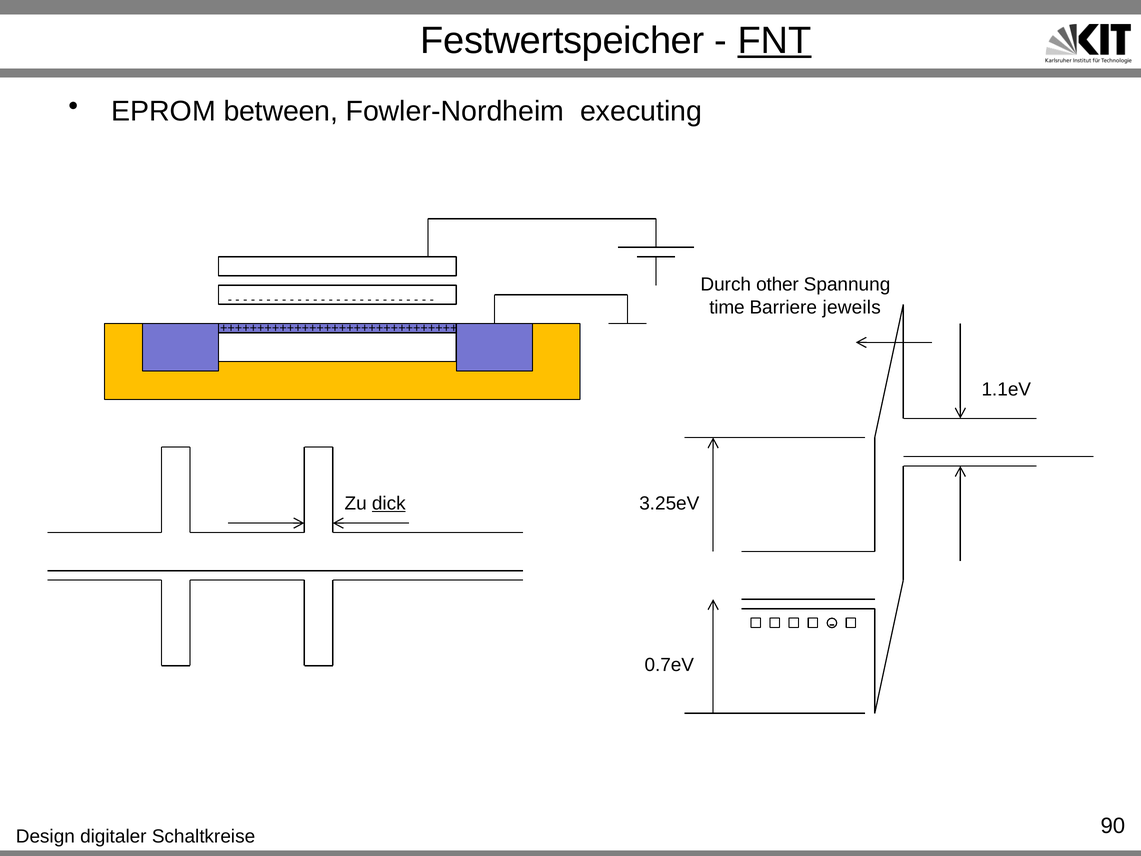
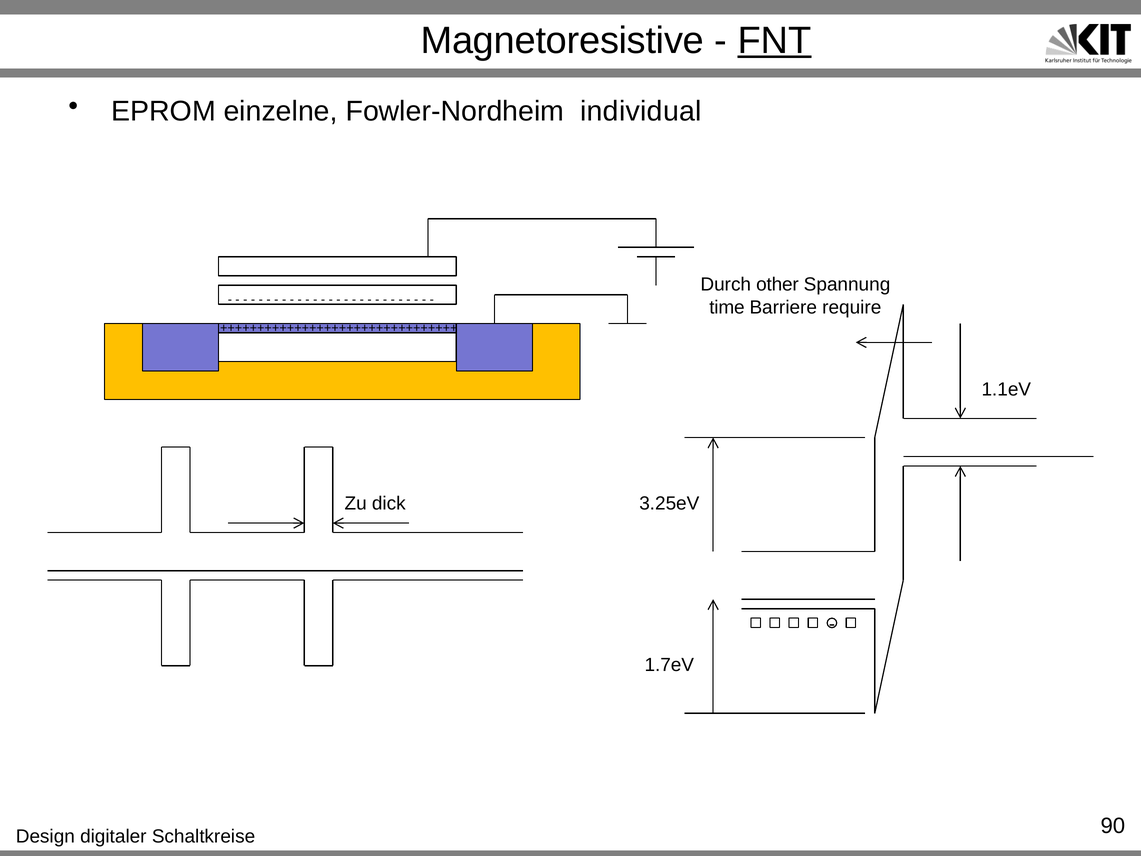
Festwertspeicher: Festwertspeicher -> Magnetoresistive (562, 40)
between: between -> einzelne (281, 111)
executing: executing -> individual (641, 111)
jeweils: jeweils -> require (852, 307)
dick underline: present -> none (389, 503)
0.7eV: 0.7eV -> 1.7eV (669, 665)
